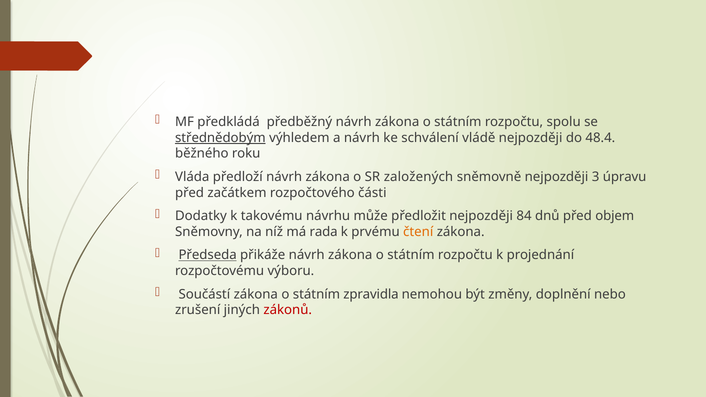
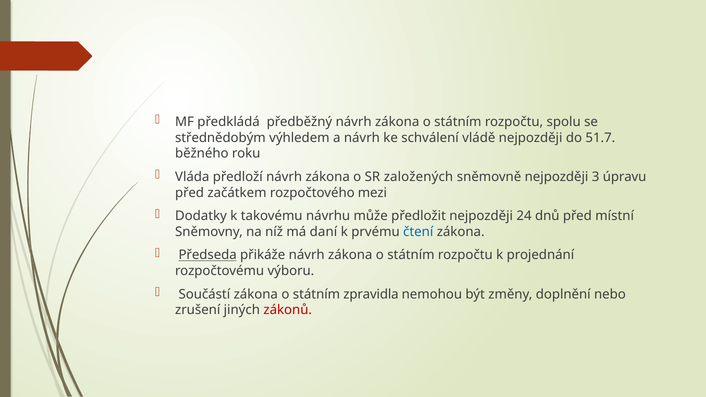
střednědobým underline: present -> none (220, 138)
48.4: 48.4 -> 51.7 (600, 138)
části: části -> mezi (372, 193)
84: 84 -> 24 (524, 216)
objem: objem -> místní (615, 216)
rada: rada -> daní (323, 232)
čtení colour: orange -> blue (418, 232)
